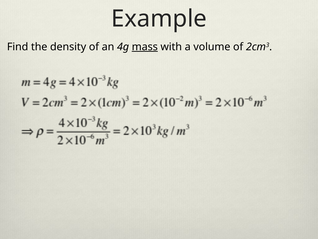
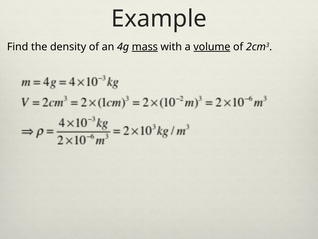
volume underline: none -> present (212, 47)
